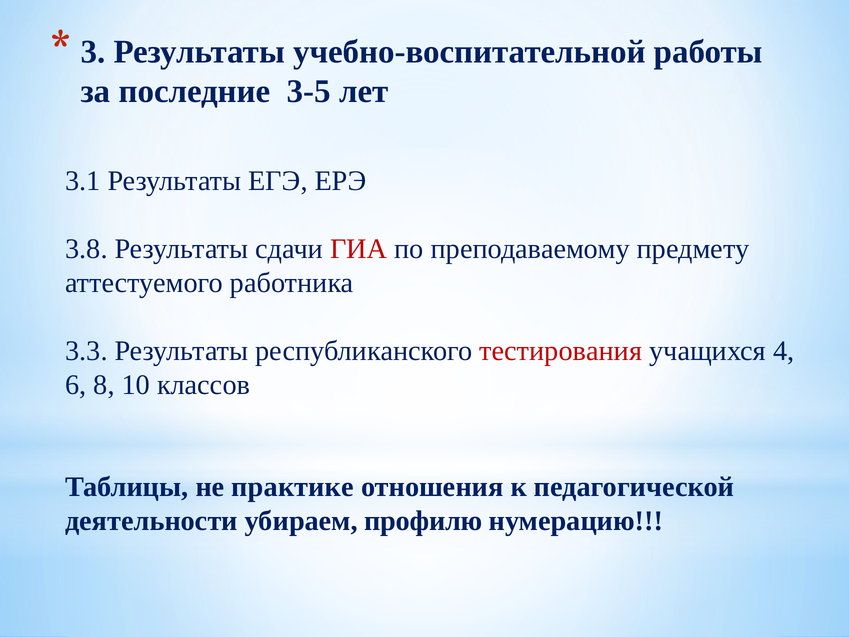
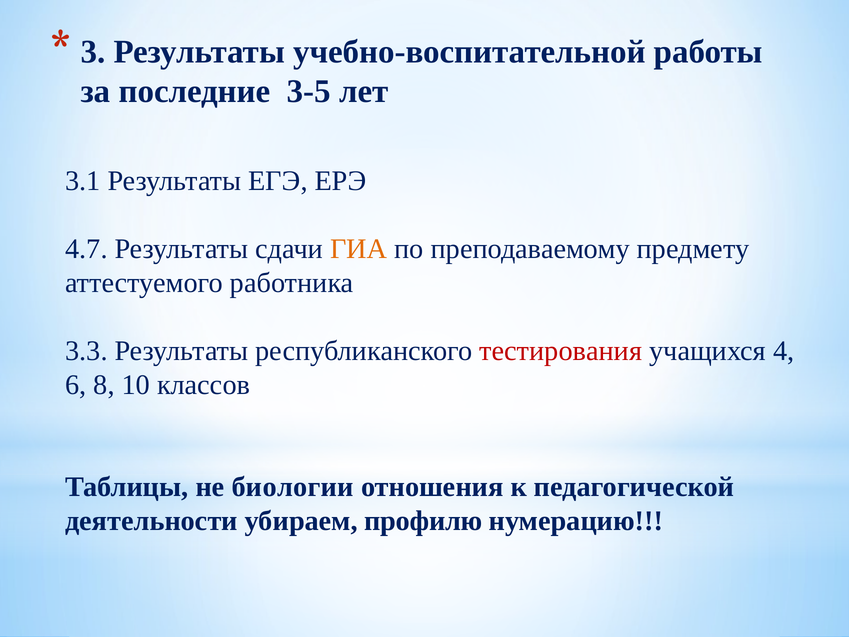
3.8: 3.8 -> 4.7 (86, 249)
ГИА colour: red -> orange (359, 249)
практике: практике -> биологии (293, 487)
